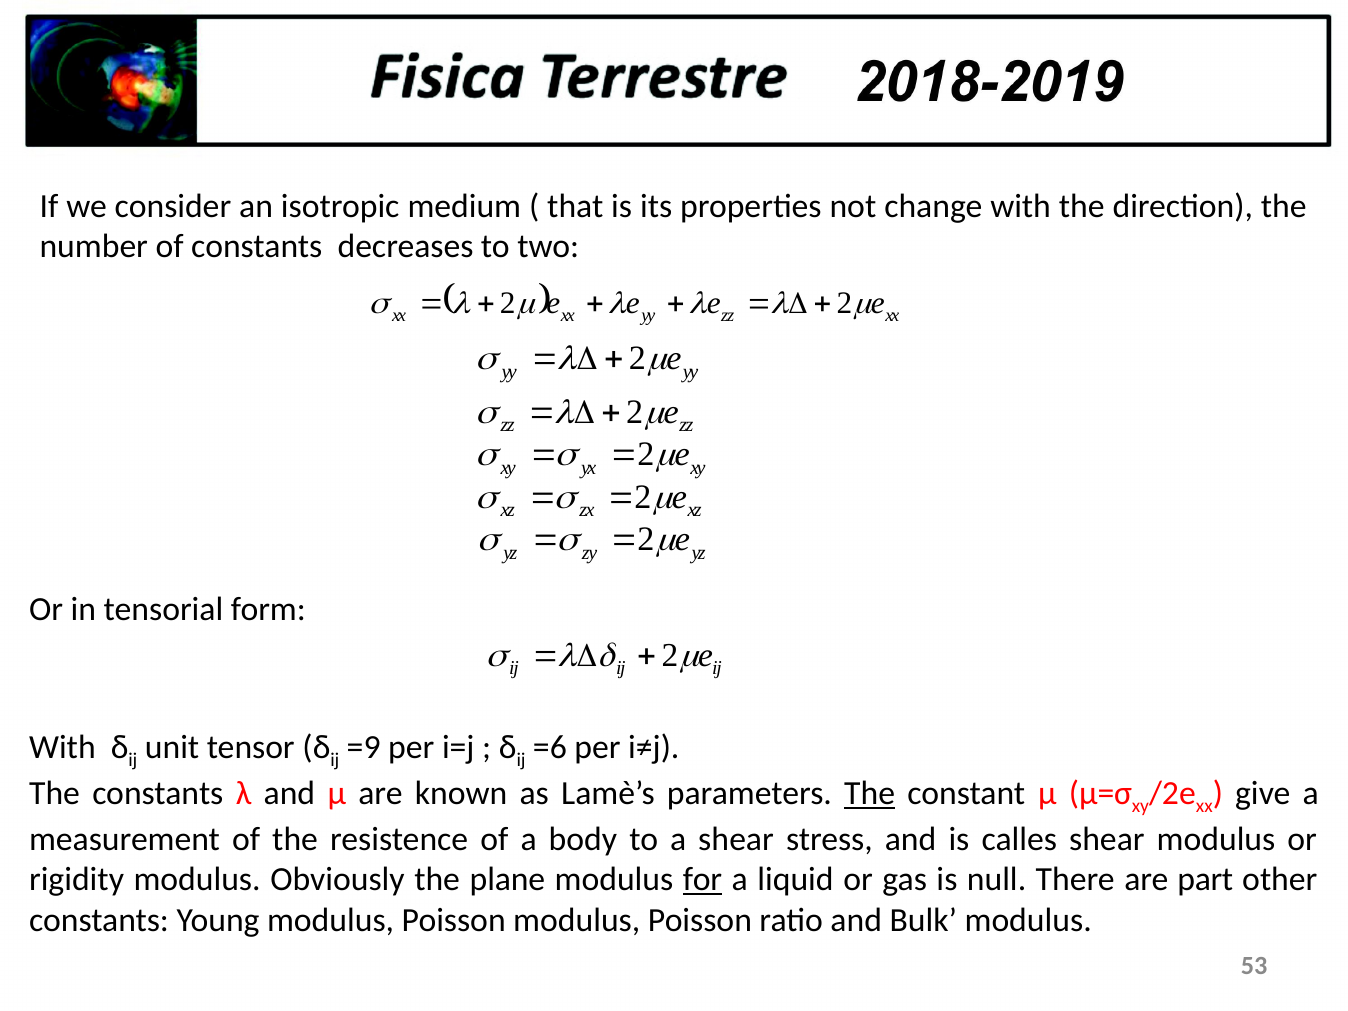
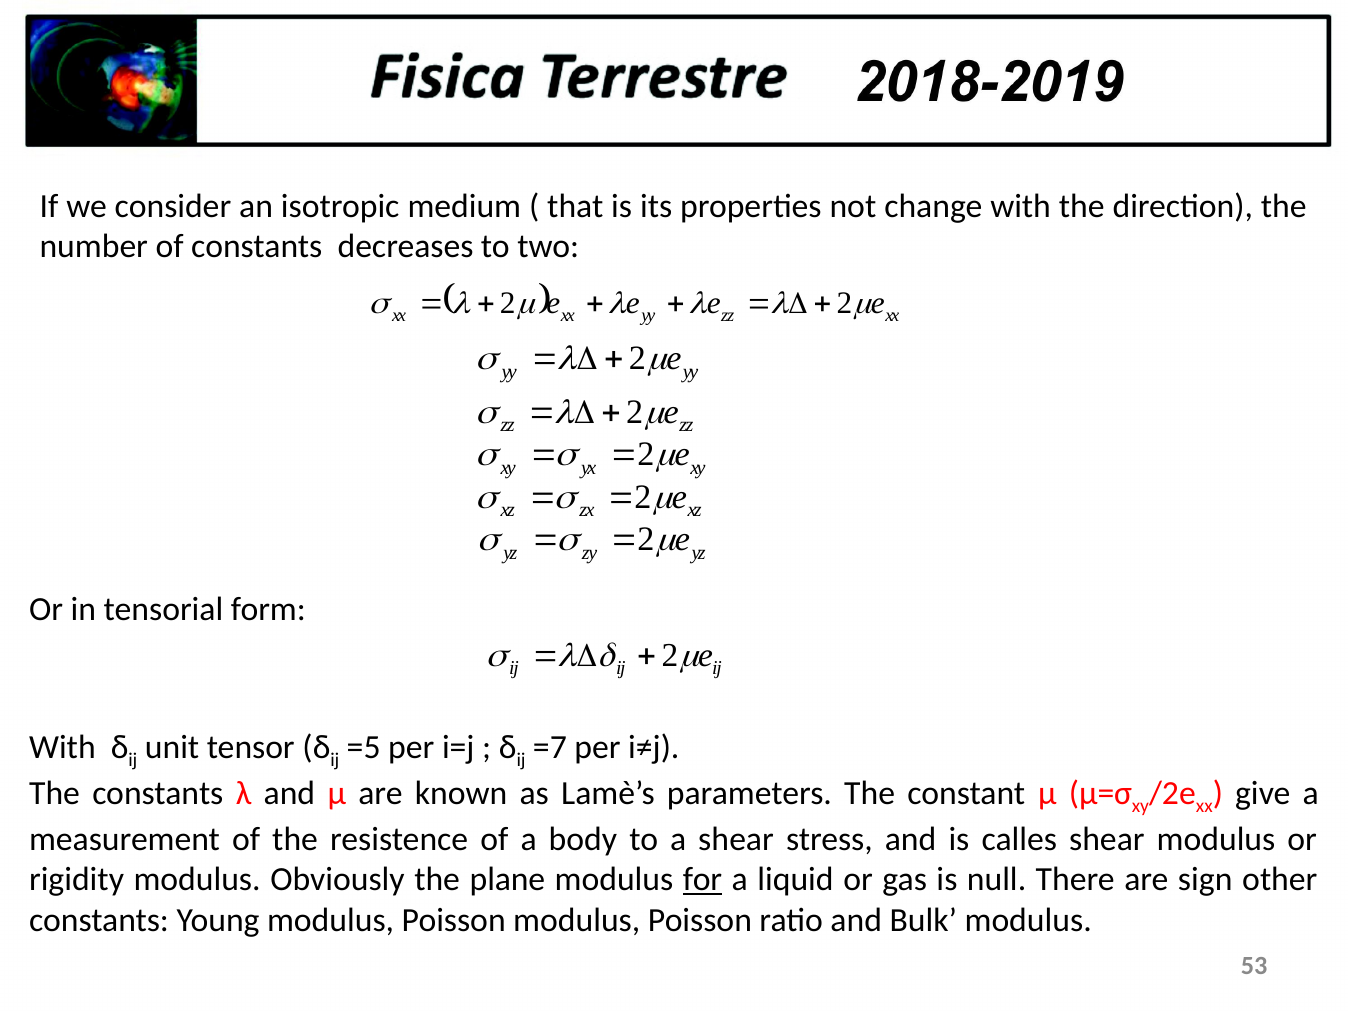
=9: =9 -> =5 (364, 747)
=6: =6 -> =7 (550, 747)
The underline: present -> none (870, 793)
part: part -> sign (1205, 880)
